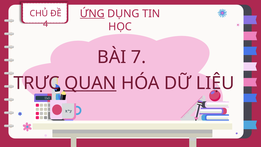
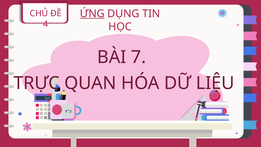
QUAN underline: present -> none (90, 83)
